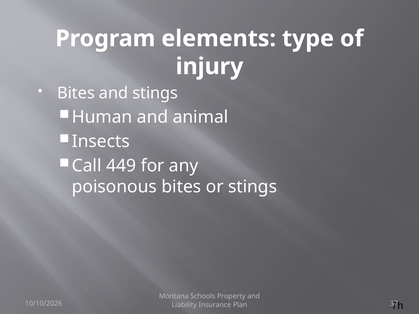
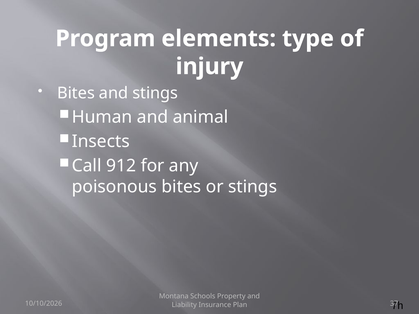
449: 449 -> 912 (121, 166)
